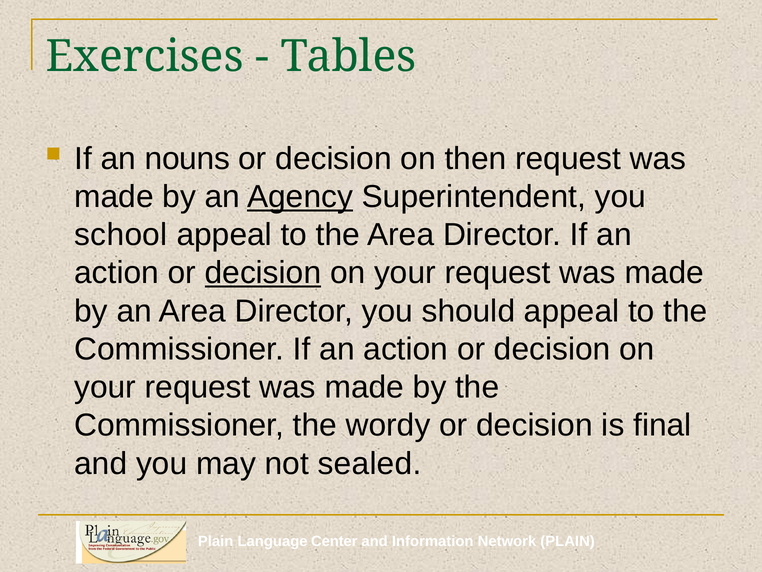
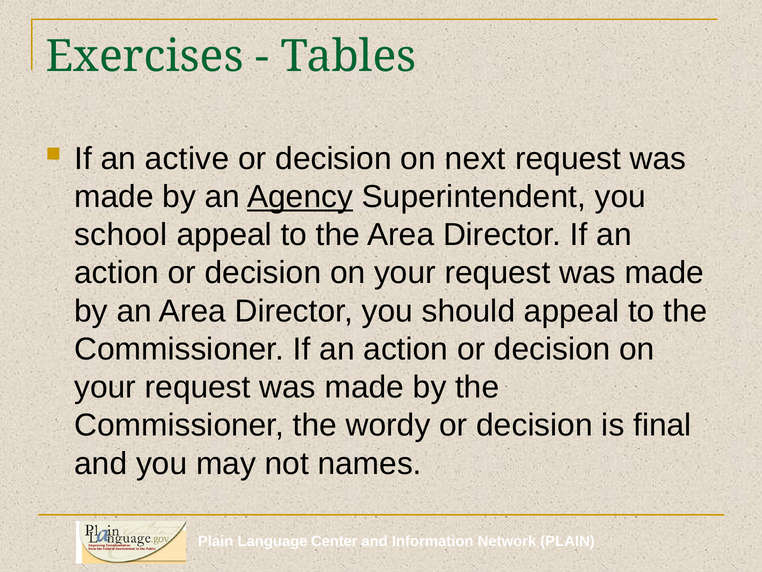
nouns: nouns -> active (187, 158)
then: then -> next (475, 158)
decision underline: present -> none (263, 273)
sealed: sealed -> names (370, 463)
